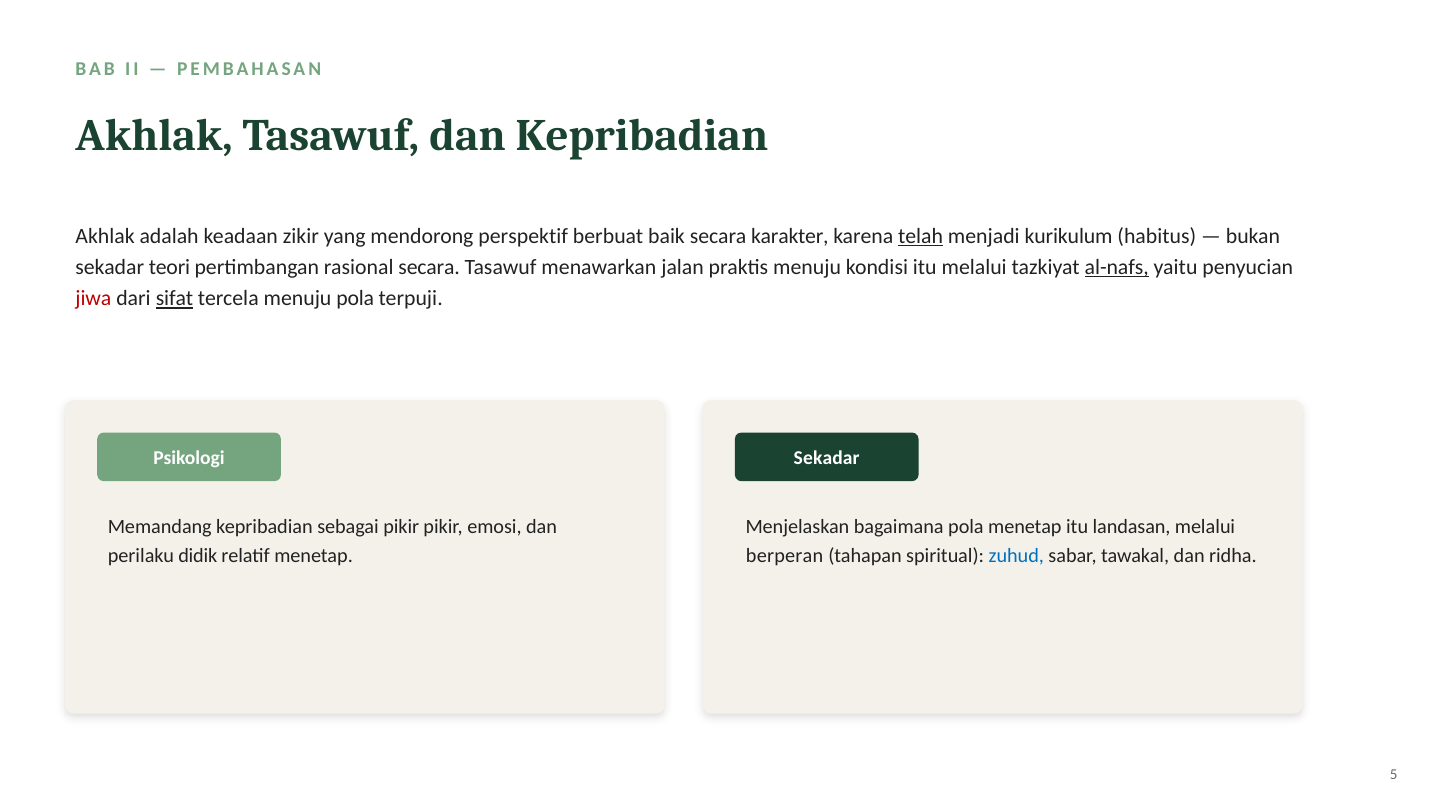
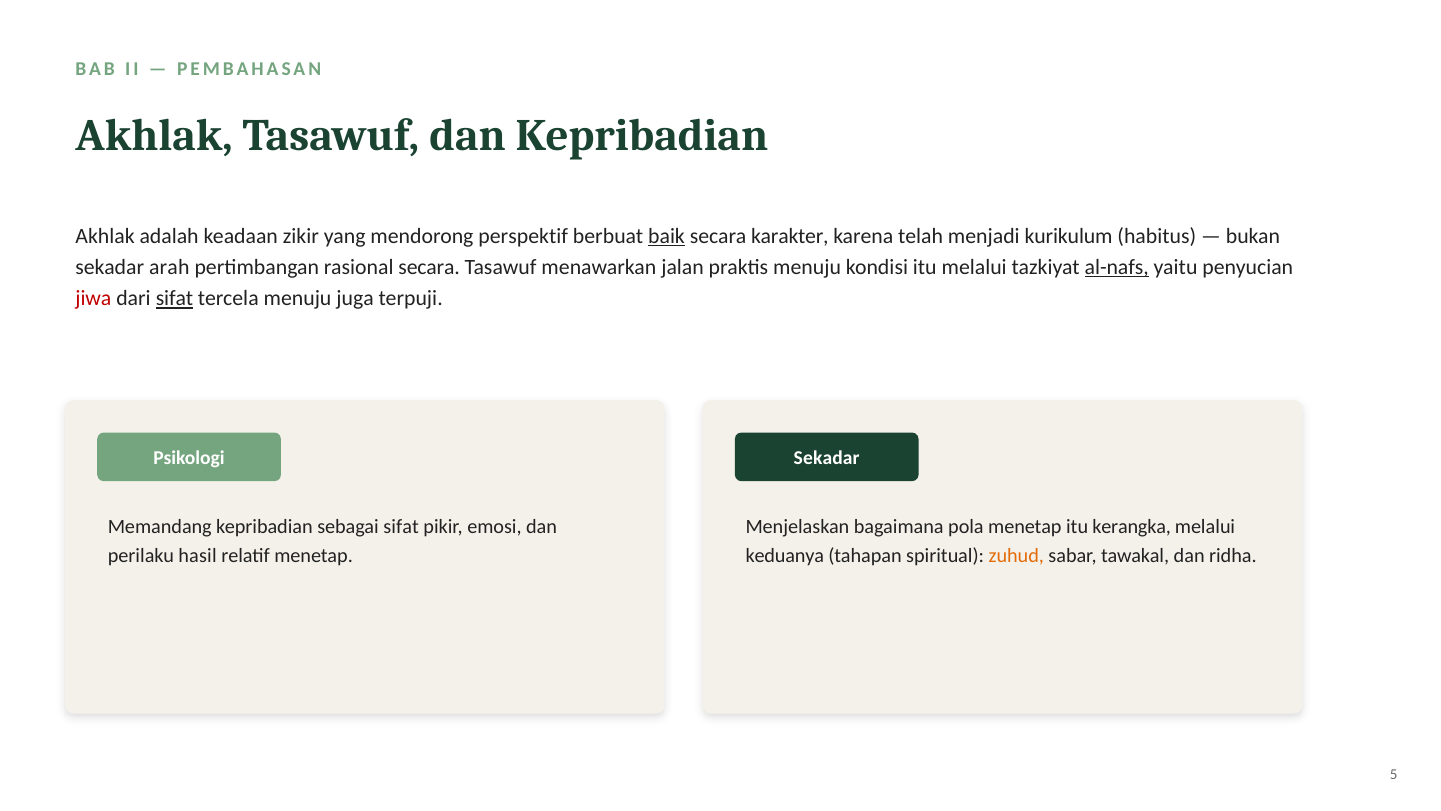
baik underline: none -> present (667, 236)
telah underline: present -> none (921, 236)
teori: teori -> arah (169, 267)
menuju pola: pola -> juga (355, 298)
sebagai pikir: pikir -> sifat (401, 526)
landasan: landasan -> kerangka (1132, 526)
didik: didik -> hasil (198, 555)
berperan: berperan -> keduanya (785, 555)
zuhud colour: blue -> orange (1016, 555)
